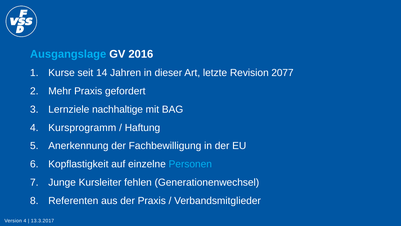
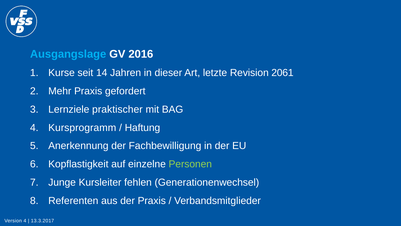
2077: 2077 -> 2061 (282, 73)
nachhaltige: nachhaltige -> praktischer (117, 109)
Personen colour: light blue -> light green (190, 164)
